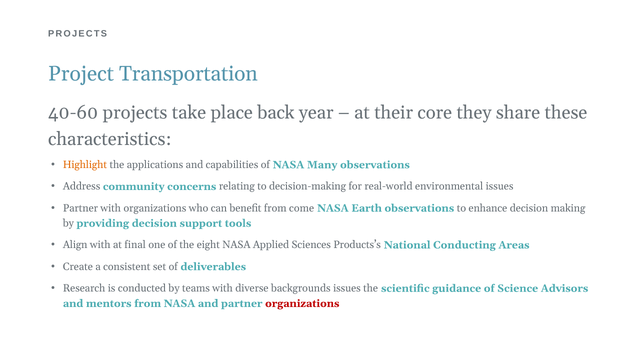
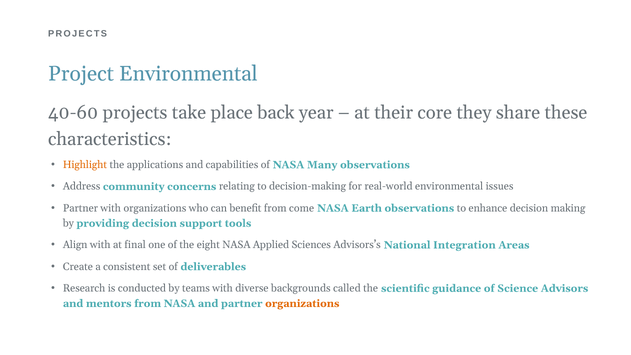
Project Transportation: Transportation -> Environmental (188, 74)
Products’s: Products’s -> Advisors’s (357, 245)
Conducting: Conducting -> Integration (464, 245)
backgrounds issues: issues -> called (347, 288)
organizations colour: red -> orange (302, 303)
